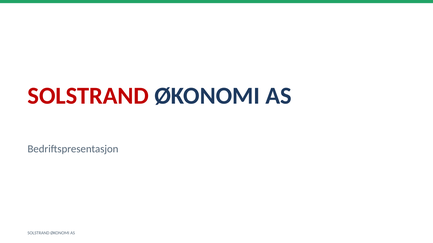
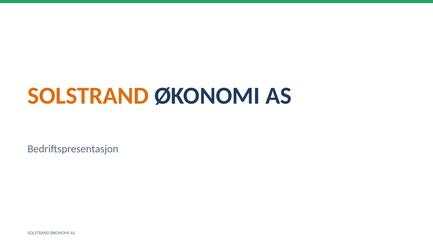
SOLSTRAND colour: red -> orange (88, 96)
